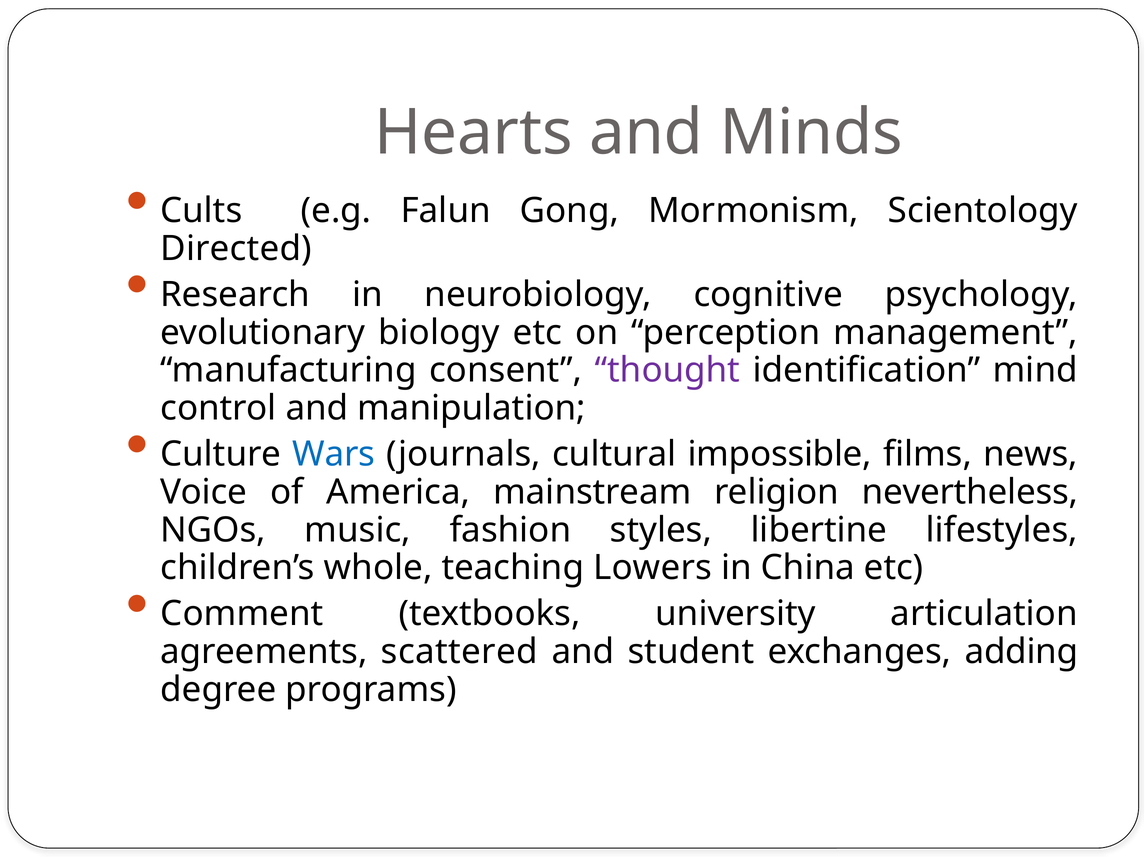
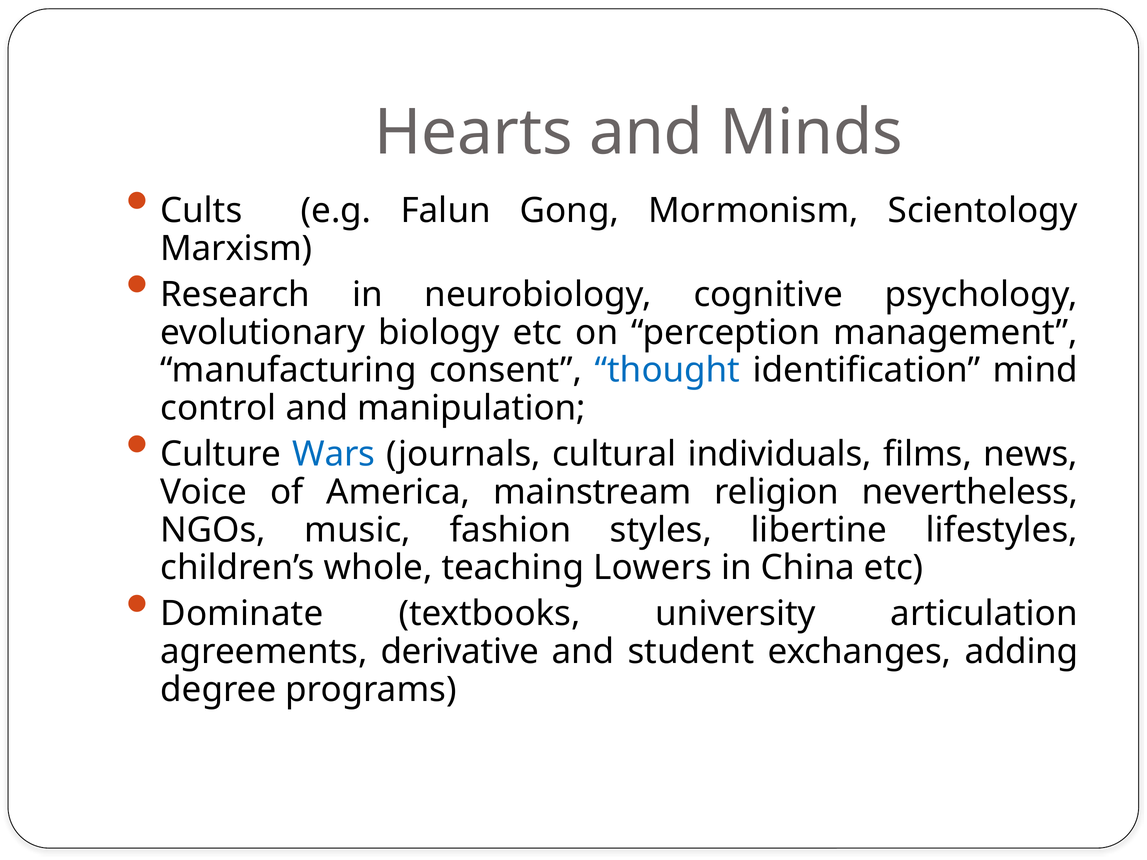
Directed: Directed -> Marxism (236, 249)
thought colour: purple -> blue (667, 370)
impossible: impossible -> individuals (780, 454)
Comment: Comment -> Dominate (242, 614)
scattered: scattered -> derivative (460, 652)
